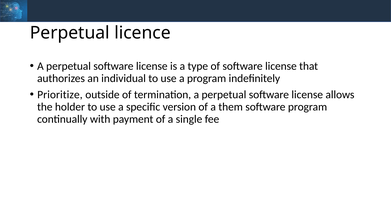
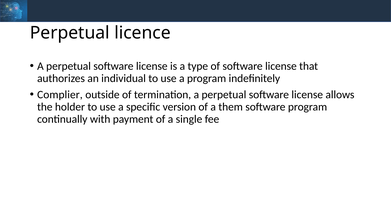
Prioritize: Prioritize -> Complier (60, 95)
